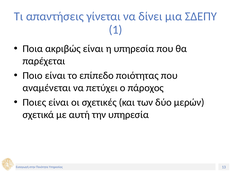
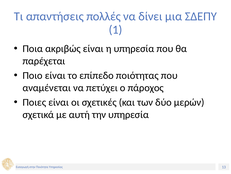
γίνεται: γίνεται -> πολλές (104, 16)
